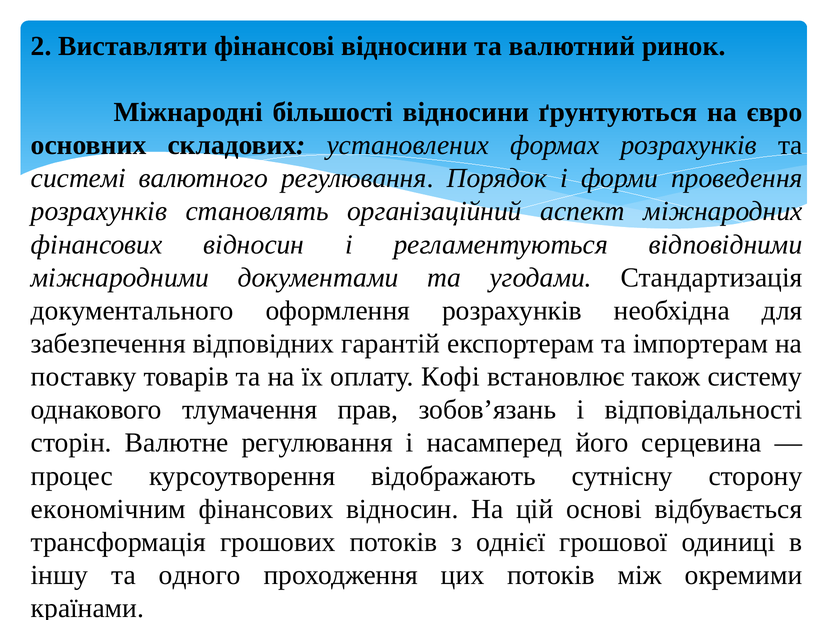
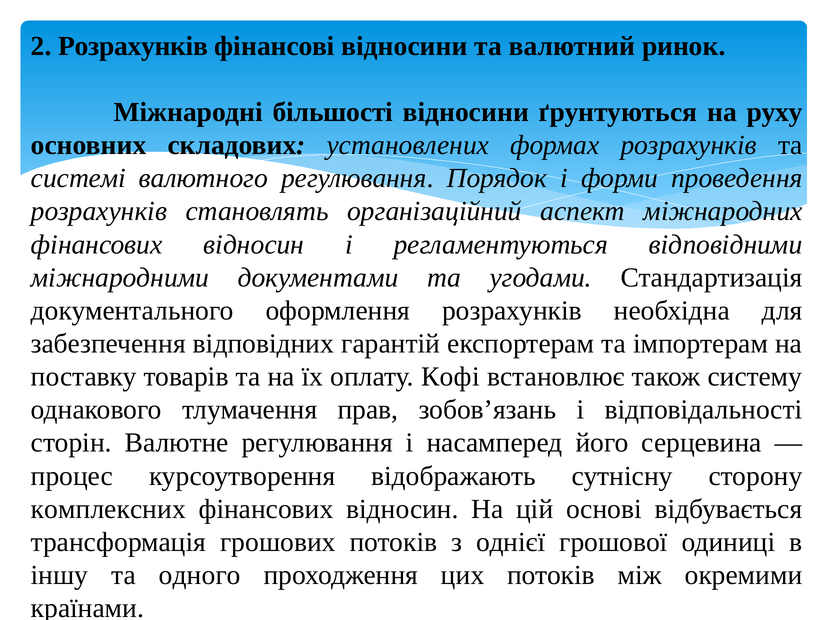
2 Виставляти: Виставляти -> Розрахунків (133, 46)
євро: євро -> руху (775, 112)
економічним: економічним -> комплексних (108, 509)
